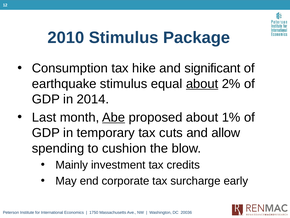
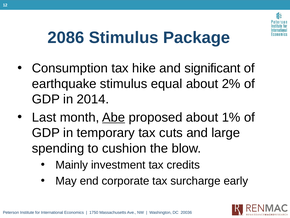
2010: 2010 -> 2086 (66, 38)
about underline: present -> none (202, 84)
allow: allow -> large (226, 133)
